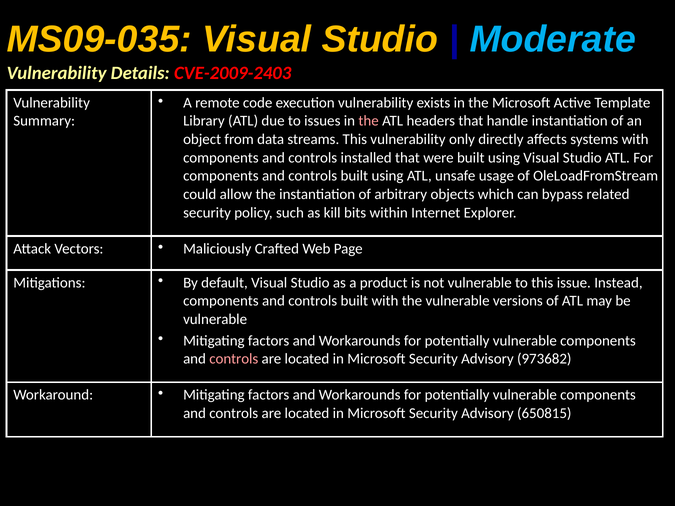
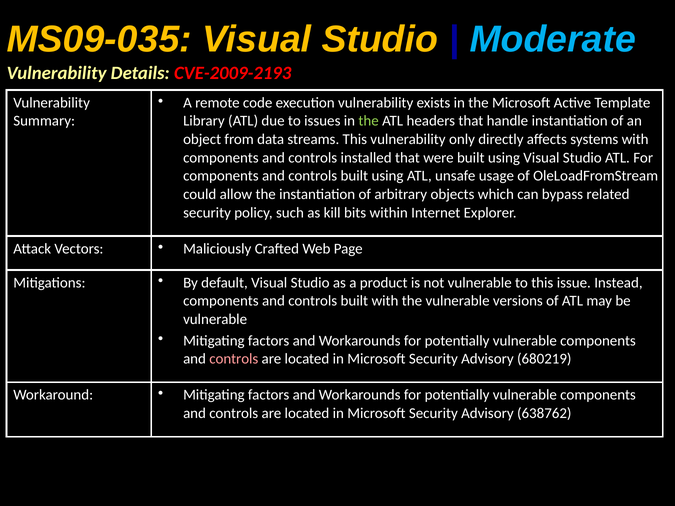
CVE-2009-2403: CVE-2009-2403 -> CVE-2009-2193 (233, 73)
the colour: pink -> light green (369, 121)
973682: 973682 -> 680219 (544, 359)
650815: 650815 -> 638762 (544, 414)
